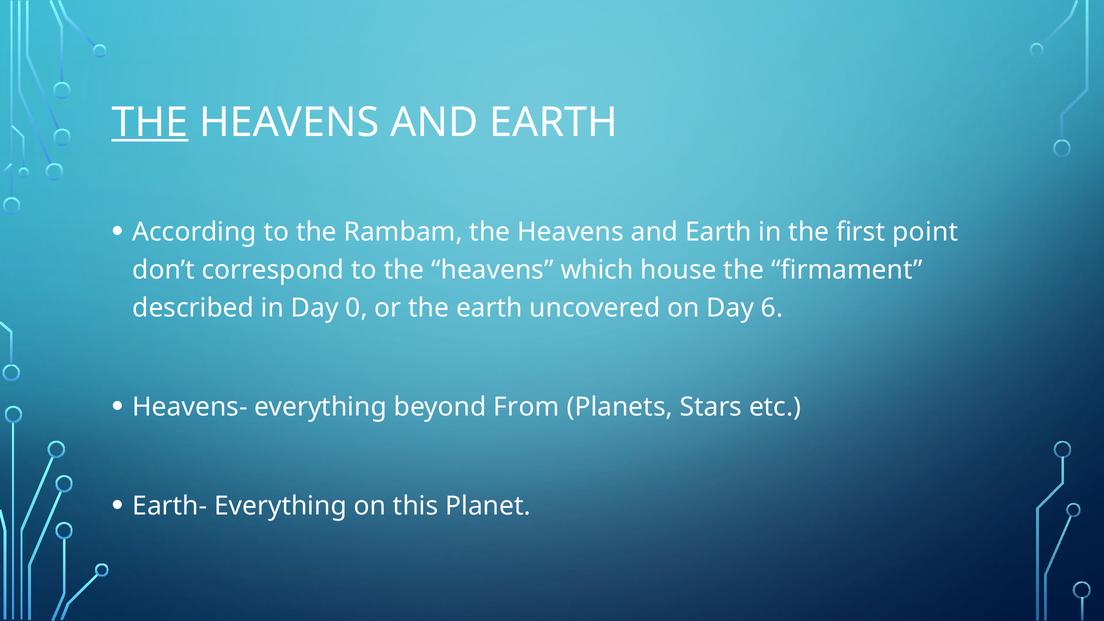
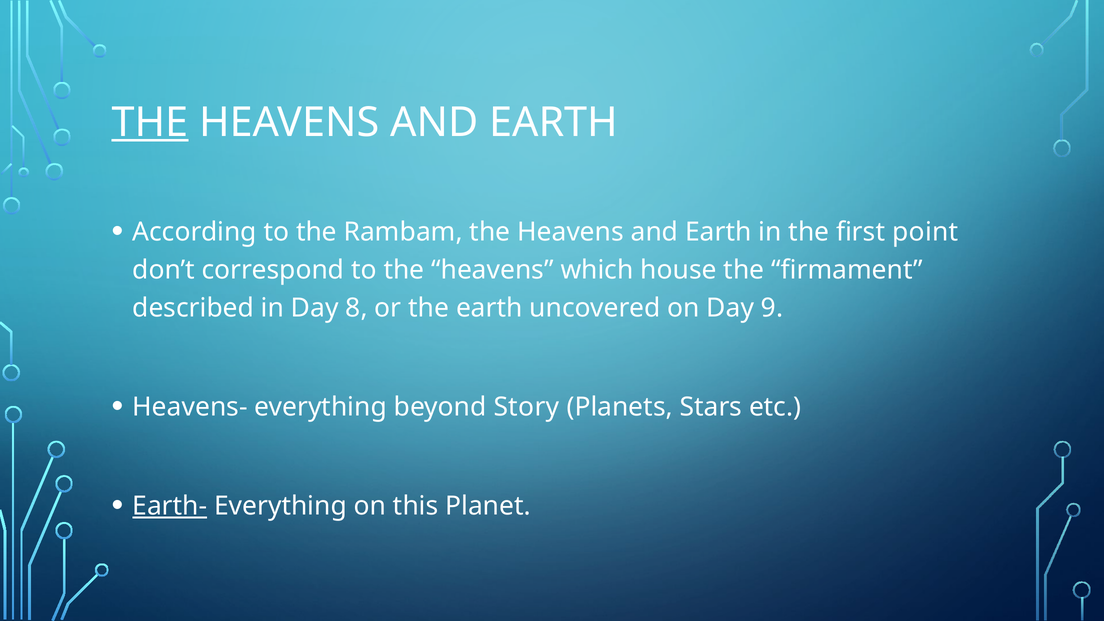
0: 0 -> 8 (357, 308)
6: 6 -> 9 (772, 308)
From: From -> Story (526, 407)
Earth- underline: none -> present (170, 506)
